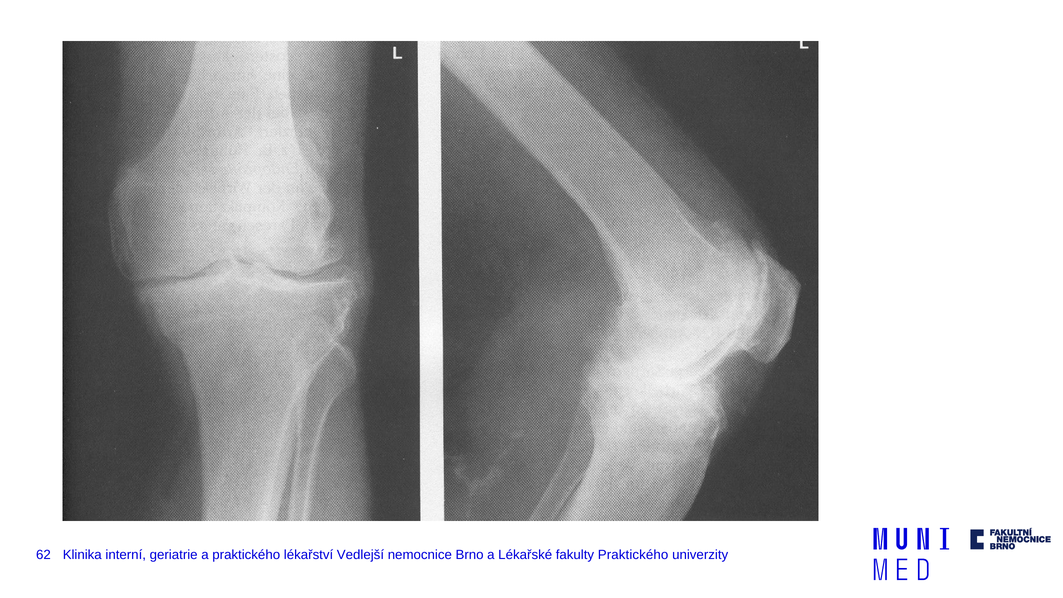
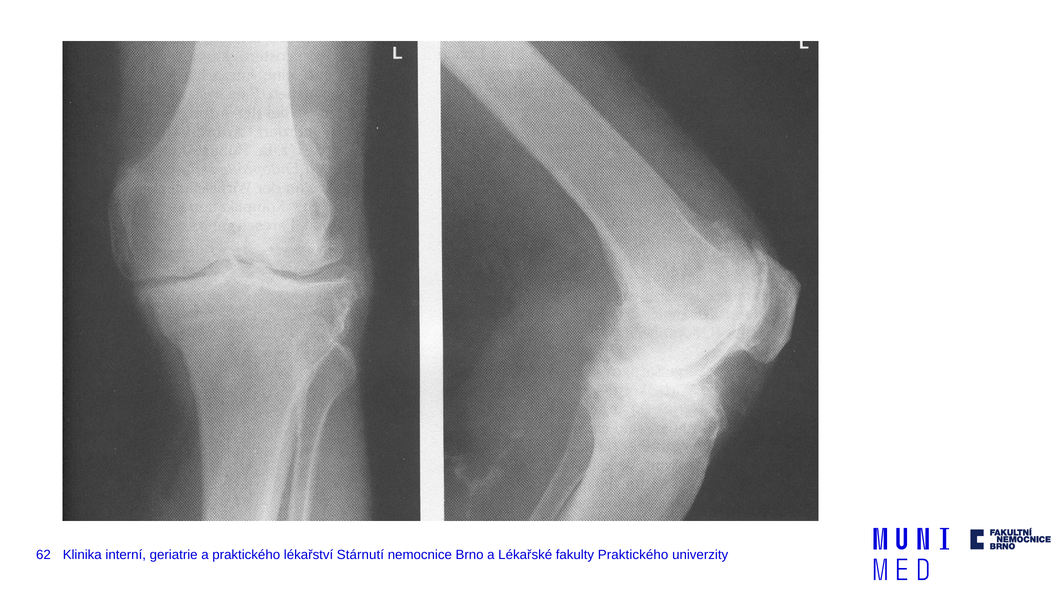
Vedlejší: Vedlejší -> Stárnutí (360, 555)
